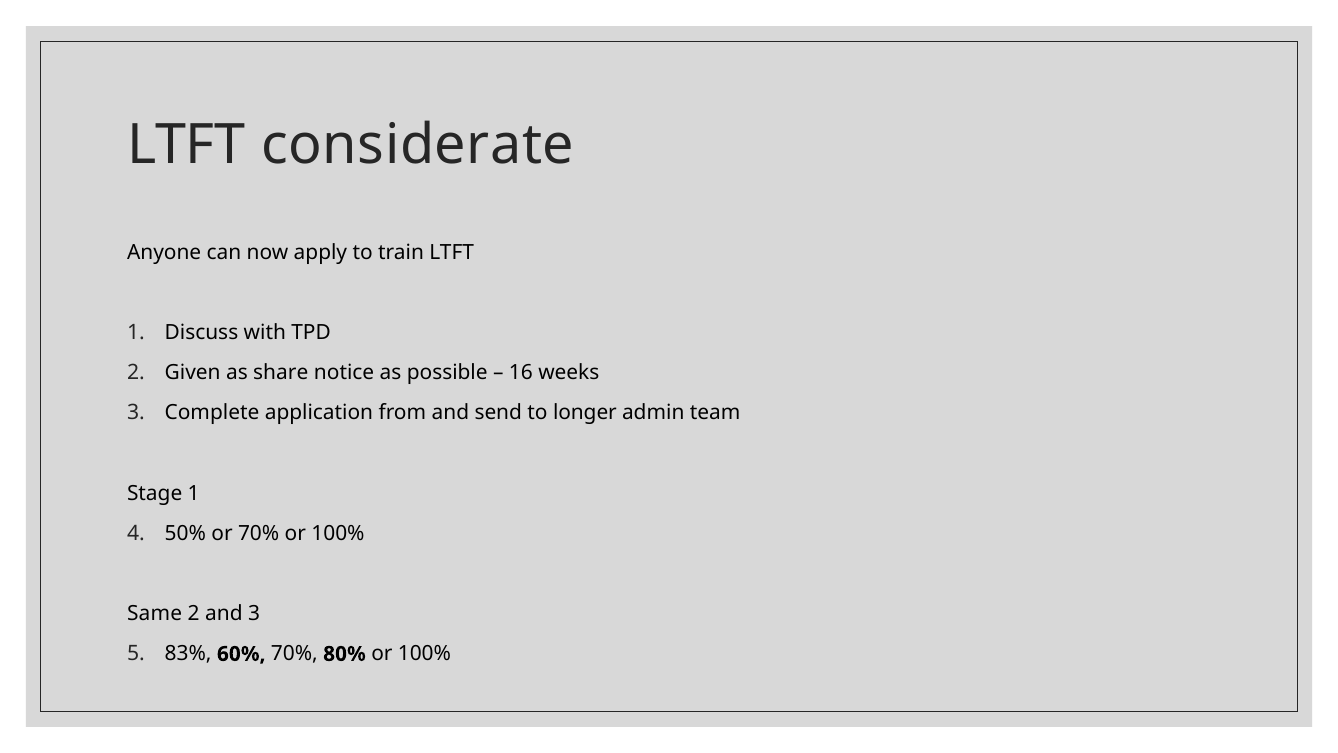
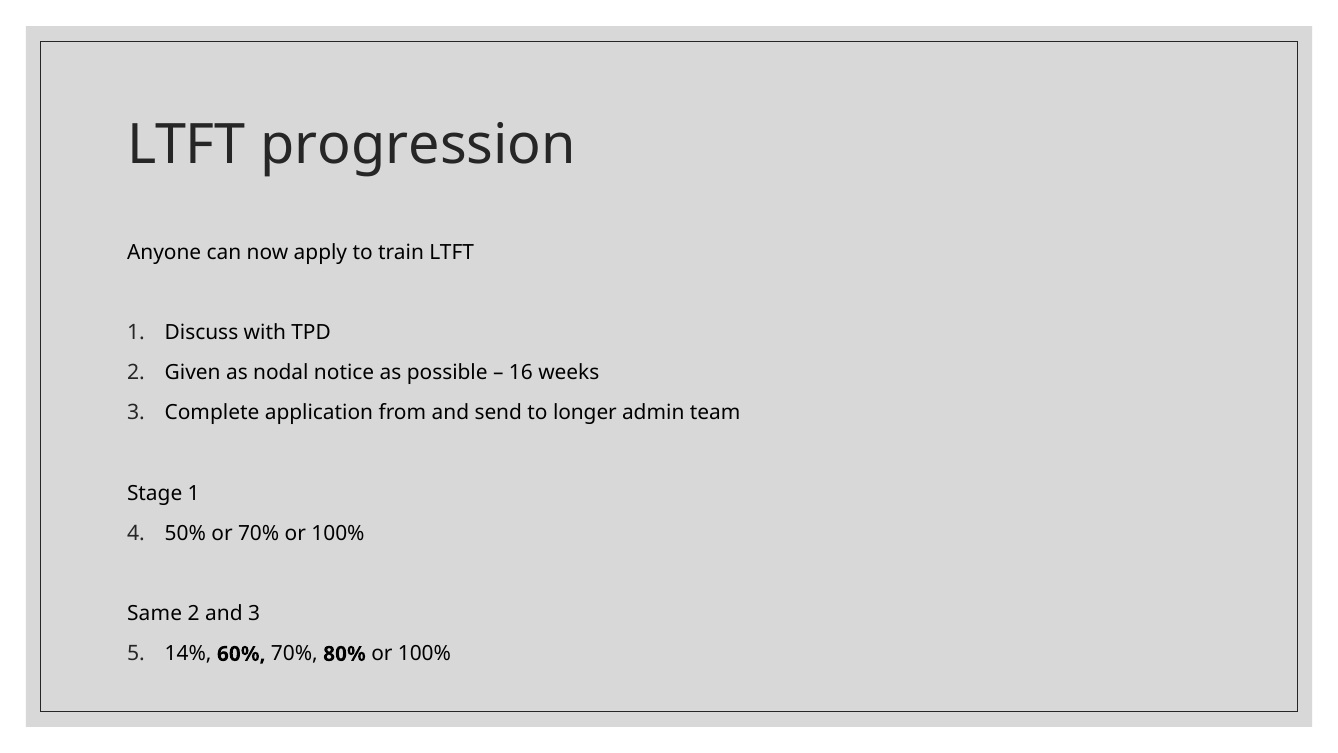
considerate: considerate -> progression (418, 145)
share: share -> nodal (281, 373)
83%: 83% -> 14% (188, 654)
